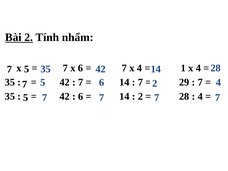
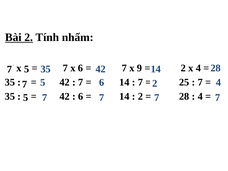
7 x 4: 4 -> 9 (139, 68)
1: 1 -> 2 (183, 68)
29: 29 -> 25 (184, 82)
